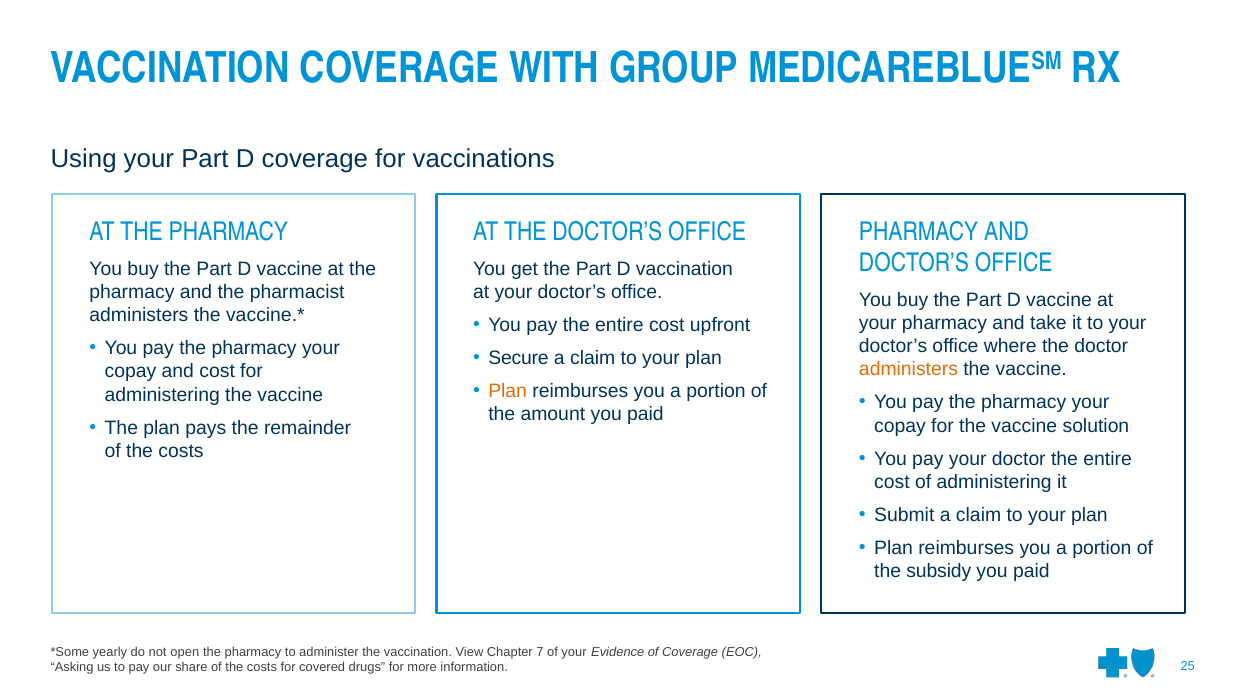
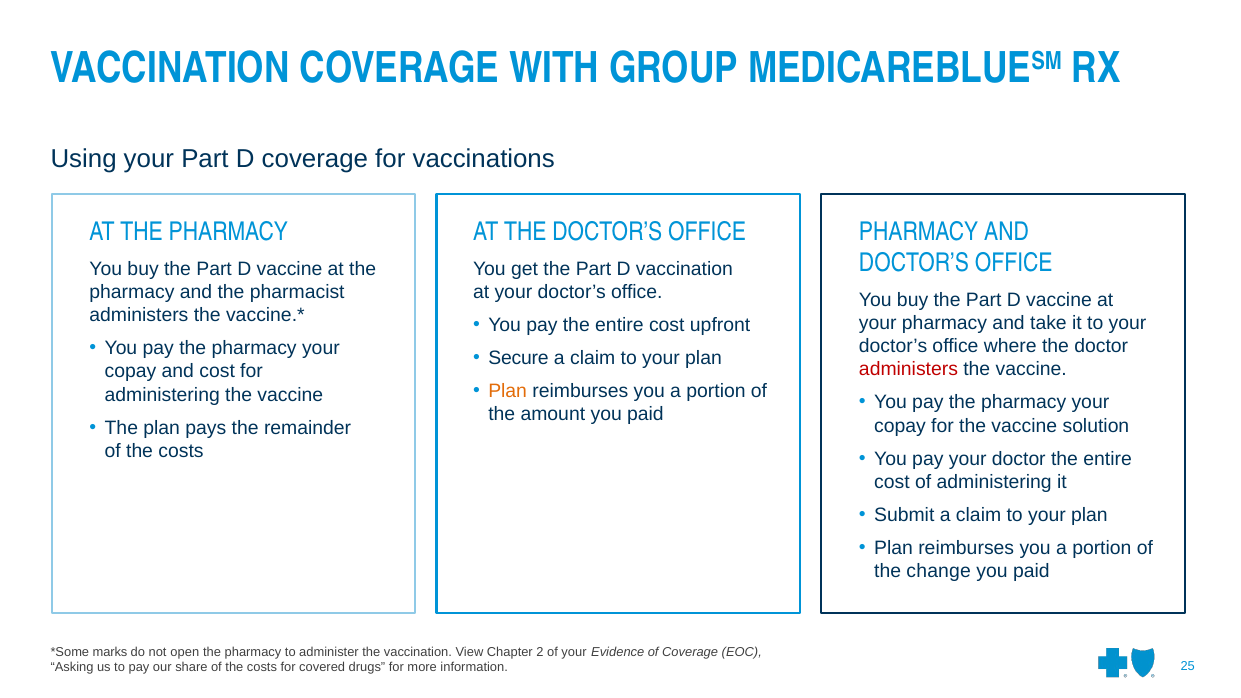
administers colour: orange -> red (908, 370)
subsidy: subsidy -> change (939, 571)
yearly: yearly -> marks (110, 652)
7: 7 -> 2 (540, 652)
